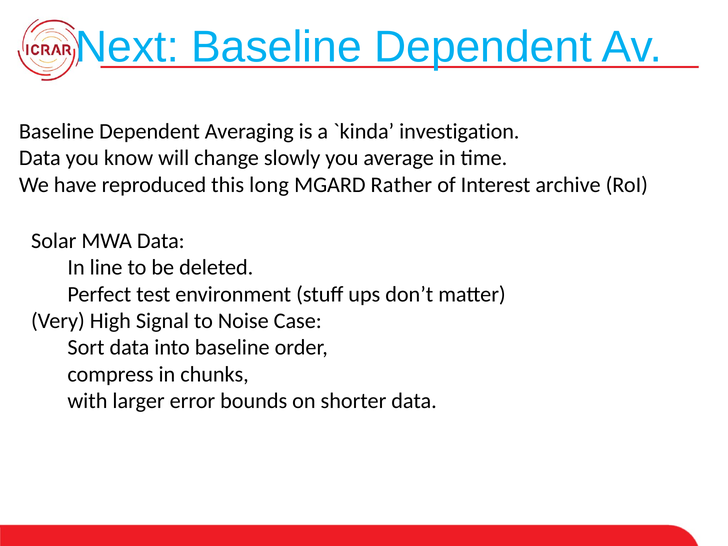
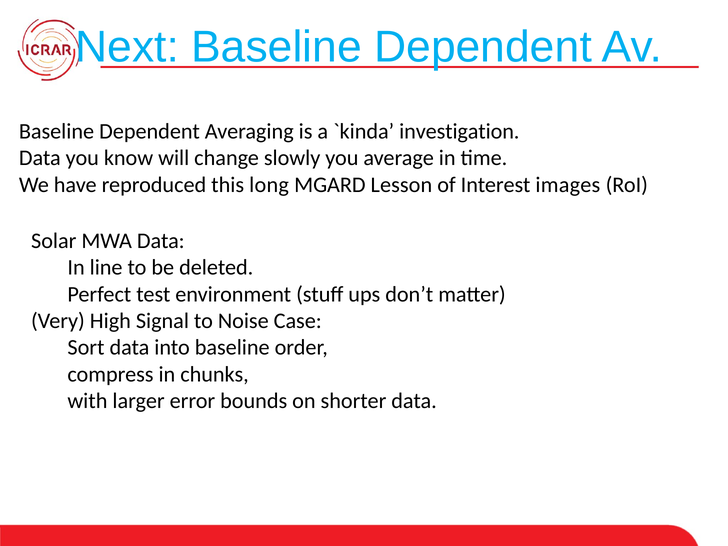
Rather: Rather -> Lesson (401, 185)
archive: archive -> images (568, 185)
